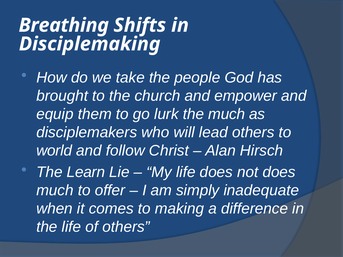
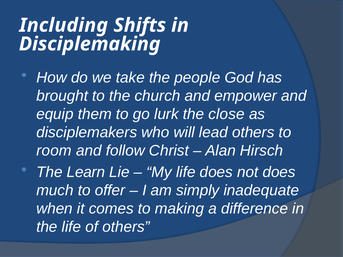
Breathing: Breathing -> Including (64, 25)
the much: much -> close (226, 114)
world: world -> room (54, 151)
